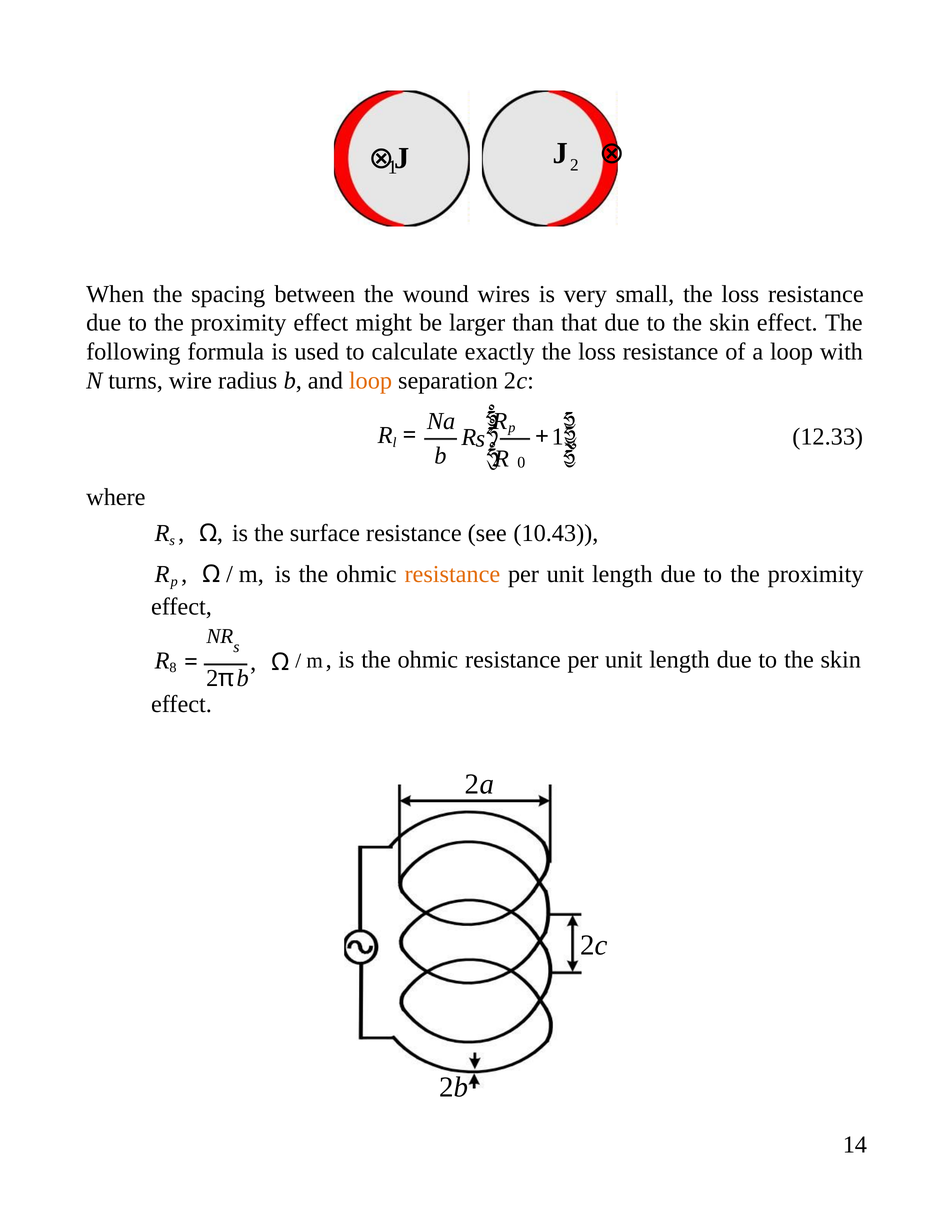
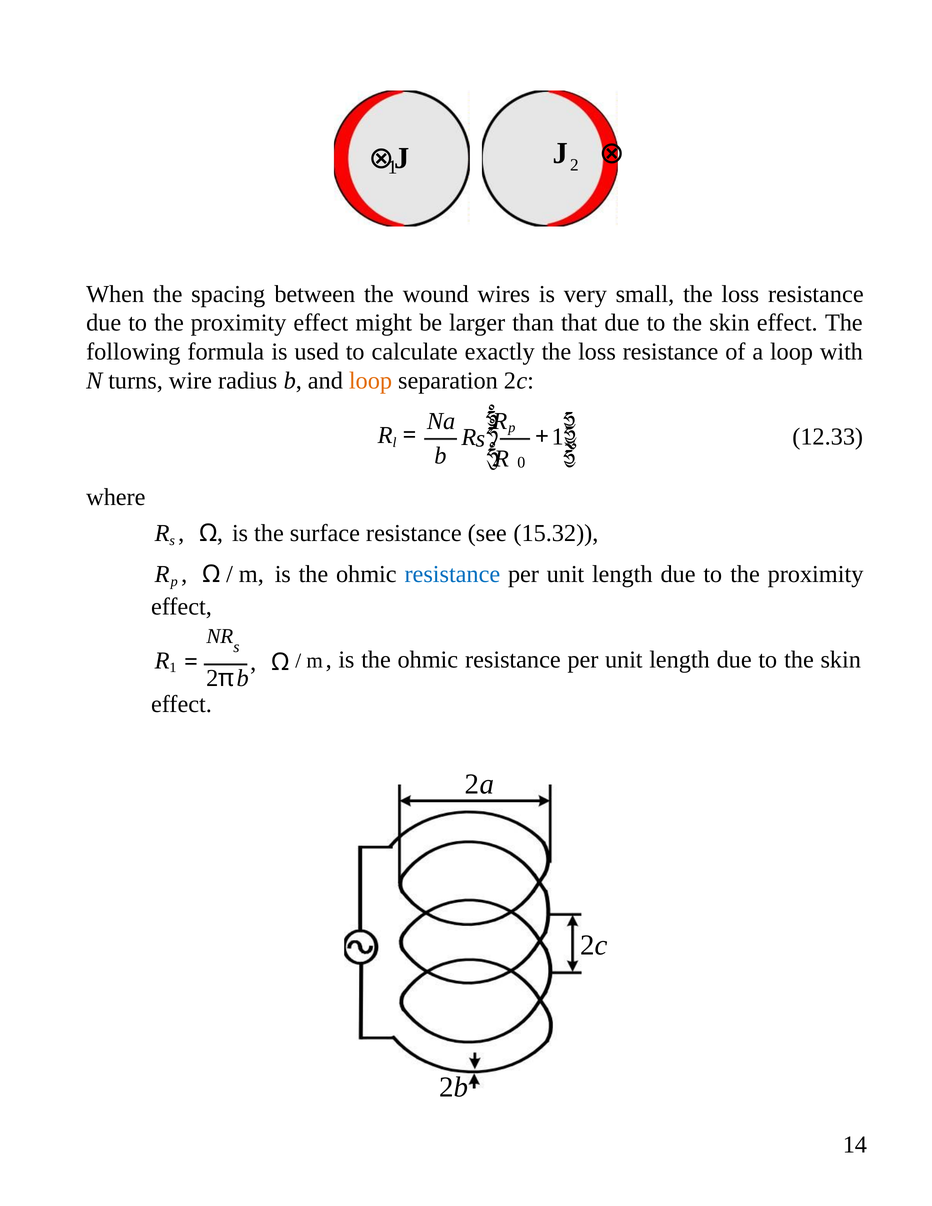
10.43: 10.43 -> 15.32 (556, 533)
resistance colour: orange -> blue (452, 574)
R 8: 8 -> 1 (173, 668)
